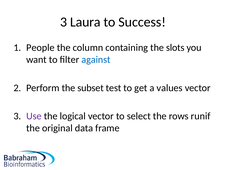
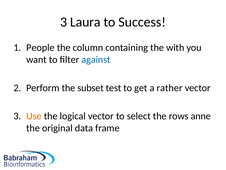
slots: slots -> with (175, 47)
values: values -> rather (170, 88)
Use colour: purple -> orange (34, 116)
runif: runif -> anne (201, 116)
